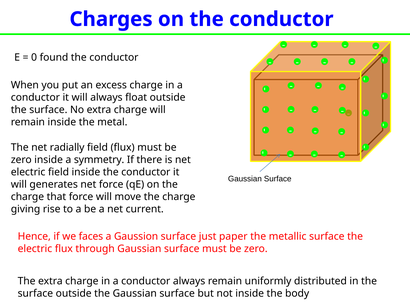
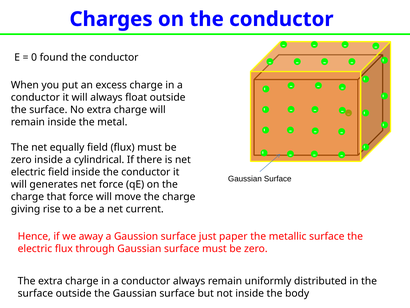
radially: radially -> equally (67, 147)
symmetry: symmetry -> cylindrical (99, 160)
faces: faces -> away (91, 236)
